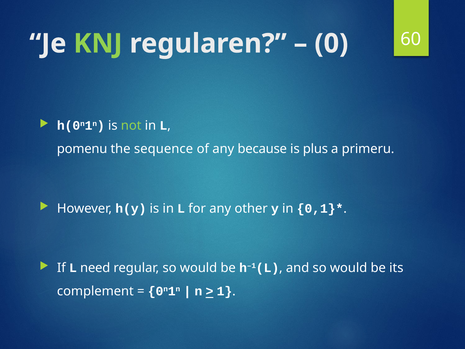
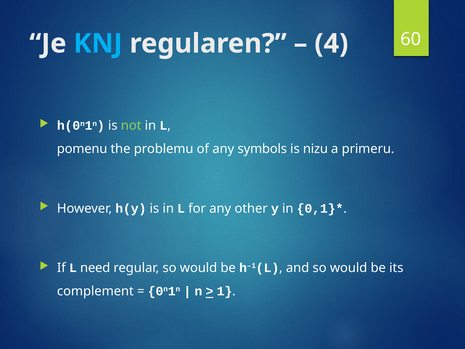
KNJ colour: light green -> light blue (98, 44)
0: 0 -> 4 (331, 44)
sequence: sequence -> problemu (164, 149)
because: because -> symbols (262, 149)
plus: plus -> nizu (315, 149)
